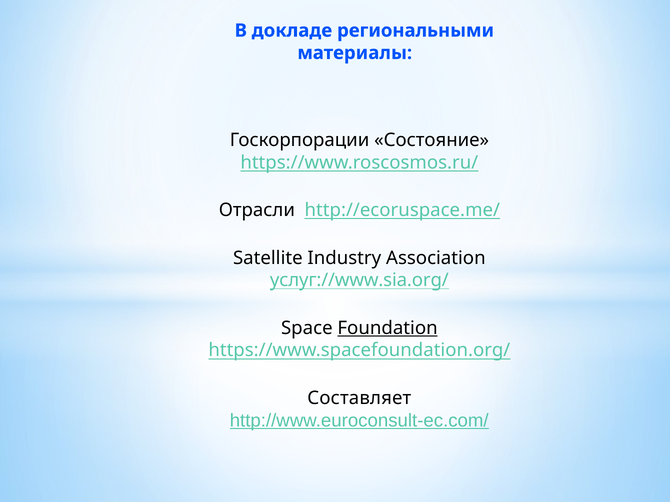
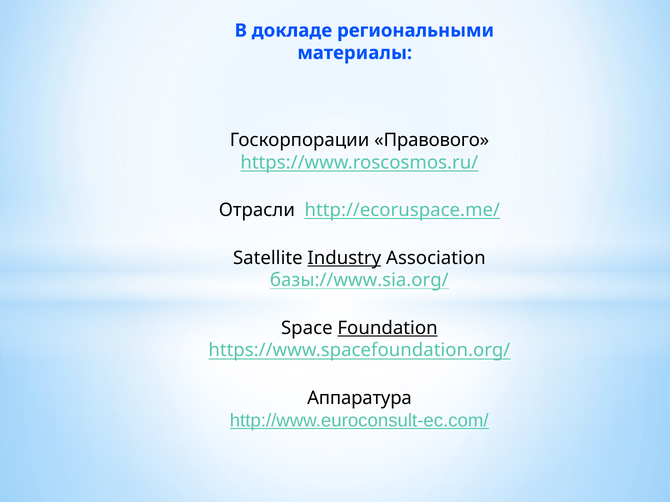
Состояние: Состояние -> Правового (432, 140)
Industry underline: none -> present (344, 258)
услуг://www.sia.org/: услуг://www.sia.org/ -> базы://www.sia.org/ (359, 281)
Составляет: Составляет -> Аппаратура (359, 398)
